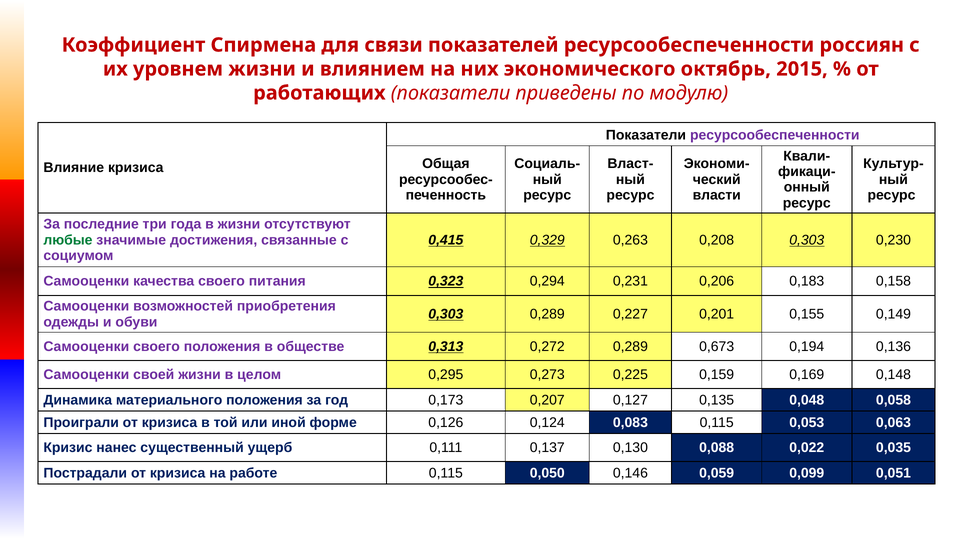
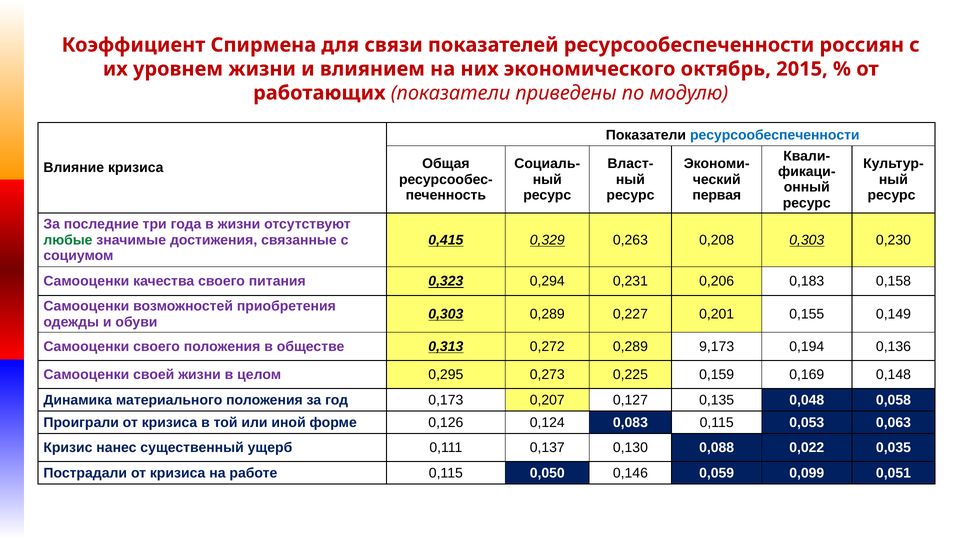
ресурсообеспеченности colour: purple -> blue (775, 135)
власти: власти -> первая (717, 195)
0,673: 0,673 -> 9,173 (717, 347)
